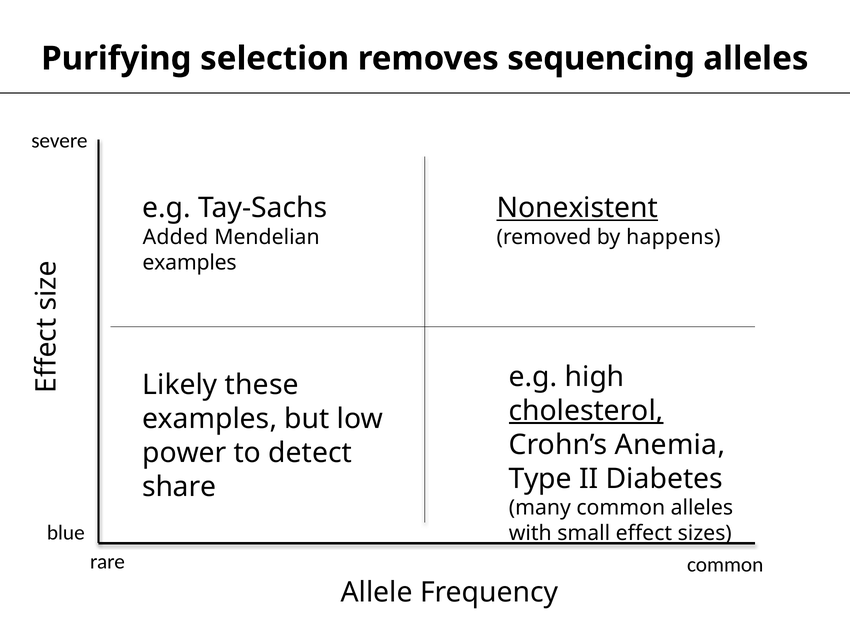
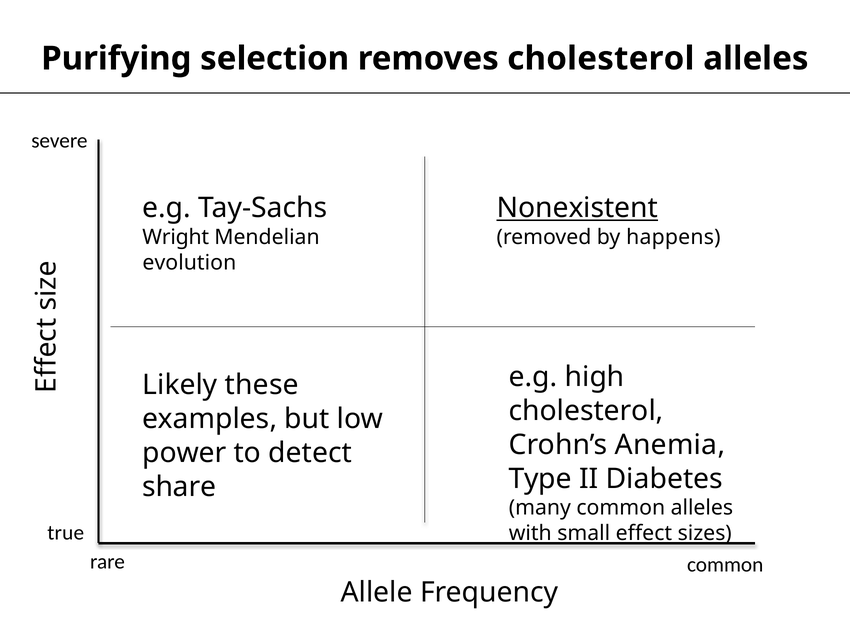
removes sequencing: sequencing -> cholesterol (601, 59)
Added: Added -> Wright (176, 237)
examples: examples -> evolution (189, 263)
cholesterol underline: present -> none (586, 411)
blue: blue -> true (66, 533)
